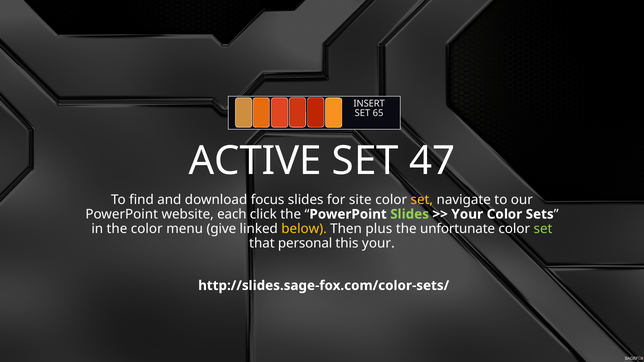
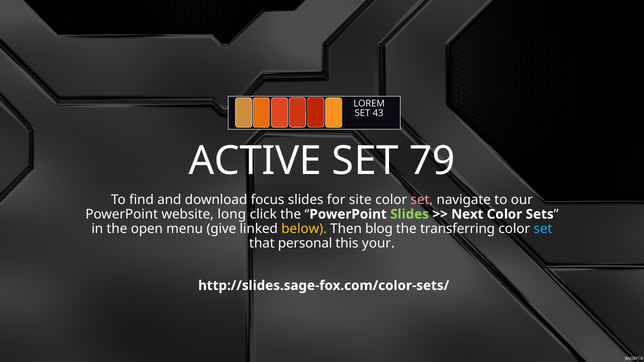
INSERT: INSERT -> LOREM (369, 104)
65: 65 -> 43 (378, 113)
47: 47 -> 79 (432, 161)
set colour: yellow -> pink (422, 200)
each: each -> long (232, 214)
Your: Your -> Next (467, 214)
the color: color -> open (147, 229)
plus: plus -> blog (379, 229)
unfortunate: unfortunate -> transferring (458, 229)
set colour: light green -> light blue (543, 229)
